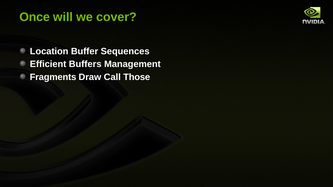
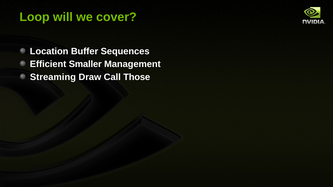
Once: Once -> Loop (35, 17)
Buffers: Buffers -> Smaller (85, 64)
Fragments: Fragments -> Streaming (53, 77)
